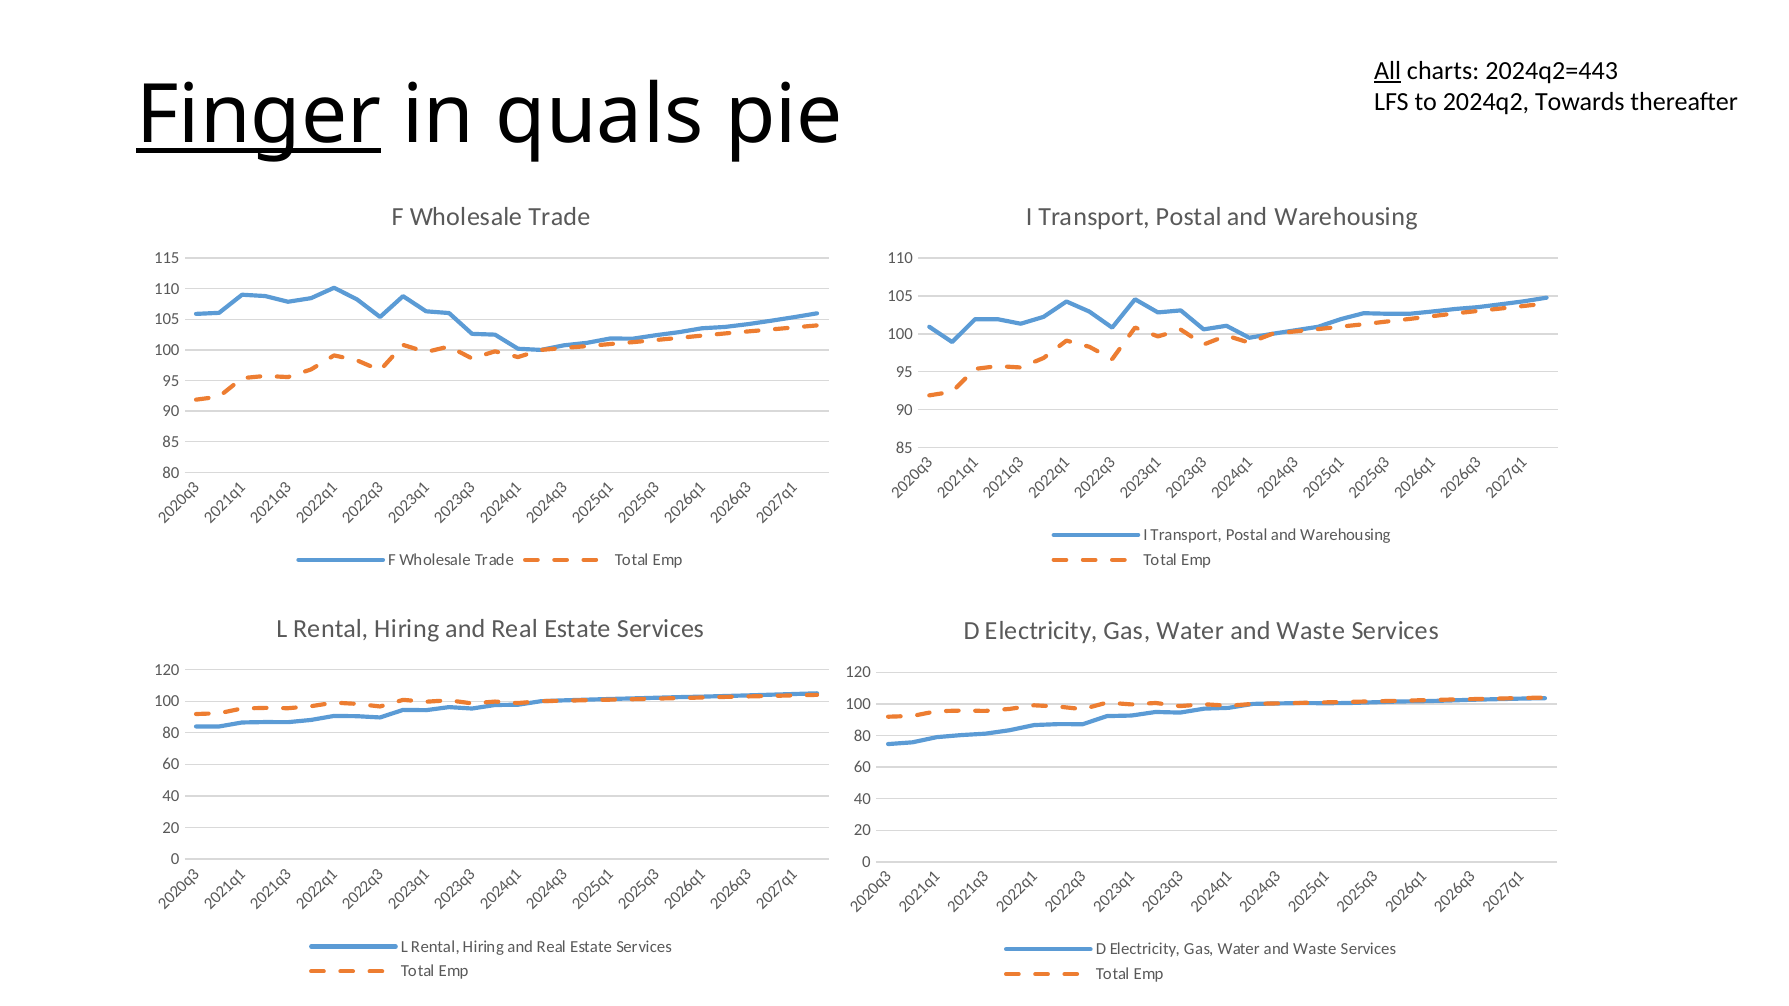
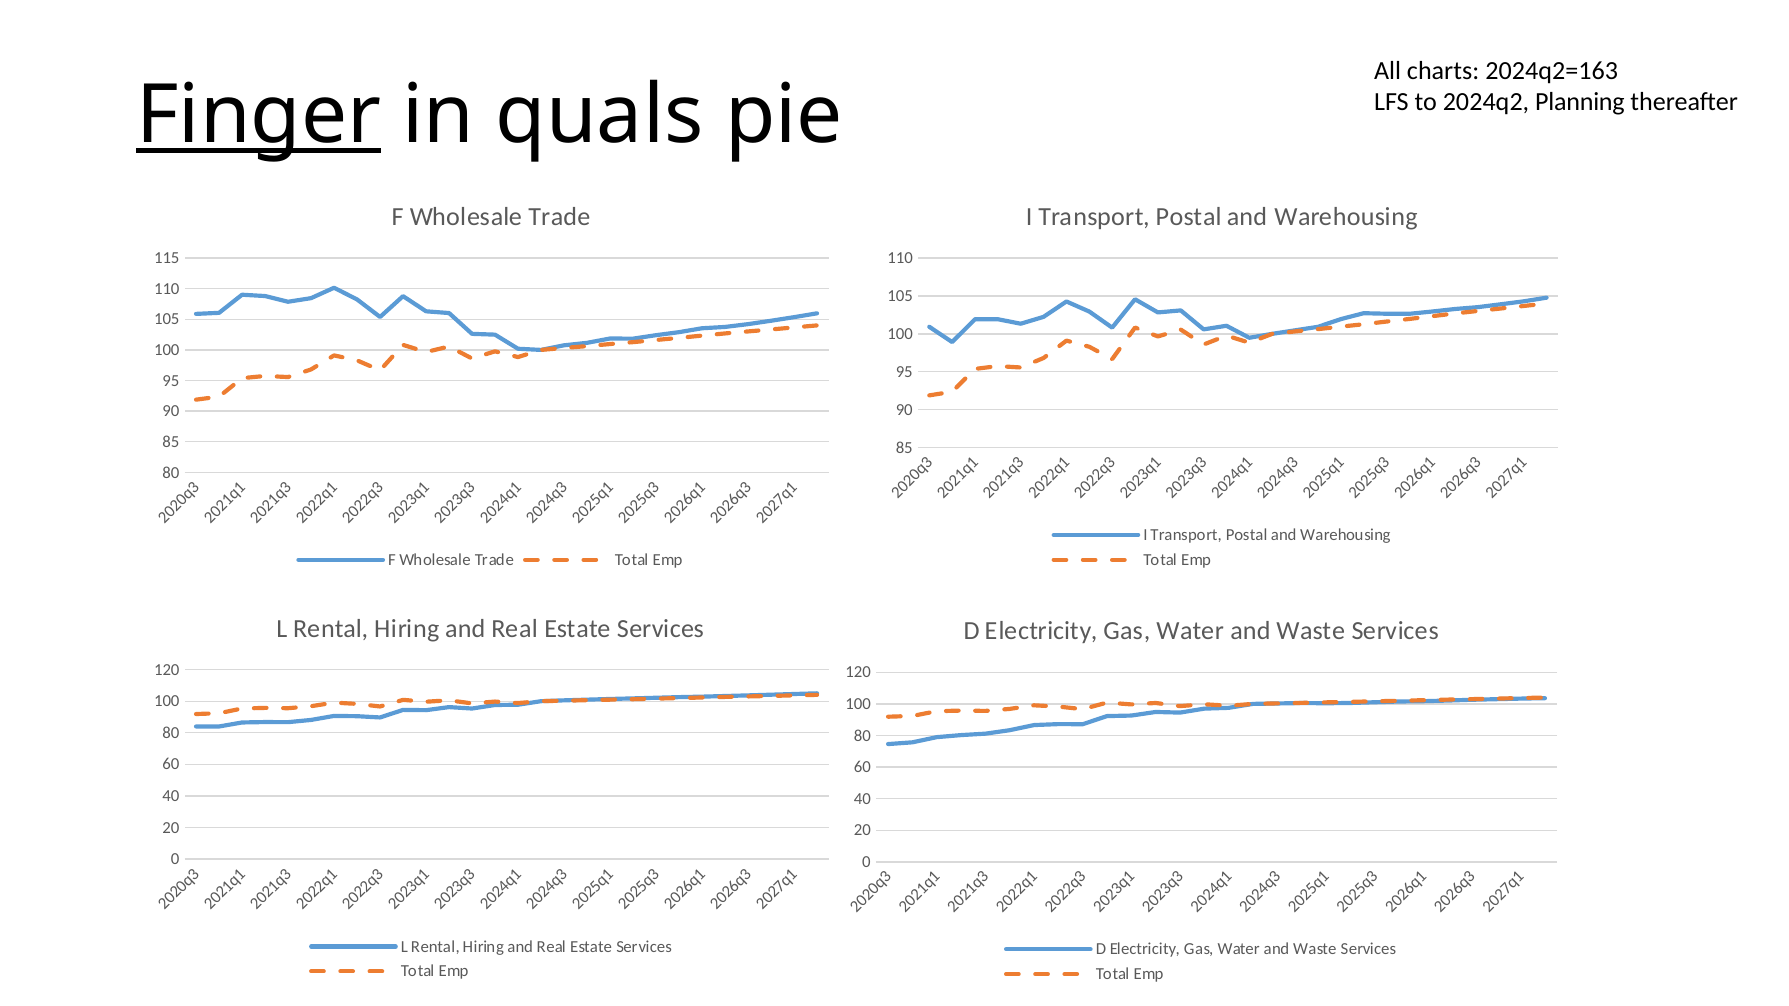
All underline: present -> none (1388, 71)
2024q2=443: 2024q2=443 -> 2024q2=163 (1552, 71)
Towards: Towards -> Planning (1580, 102)
